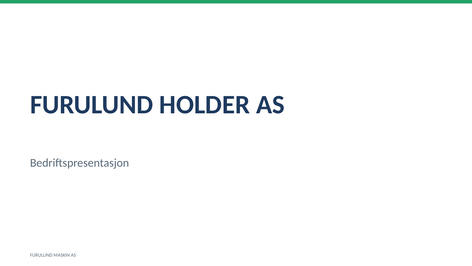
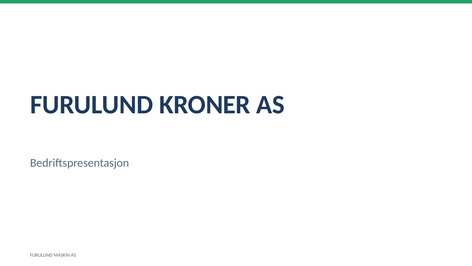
HOLDER: HOLDER -> KRONER (205, 105)
